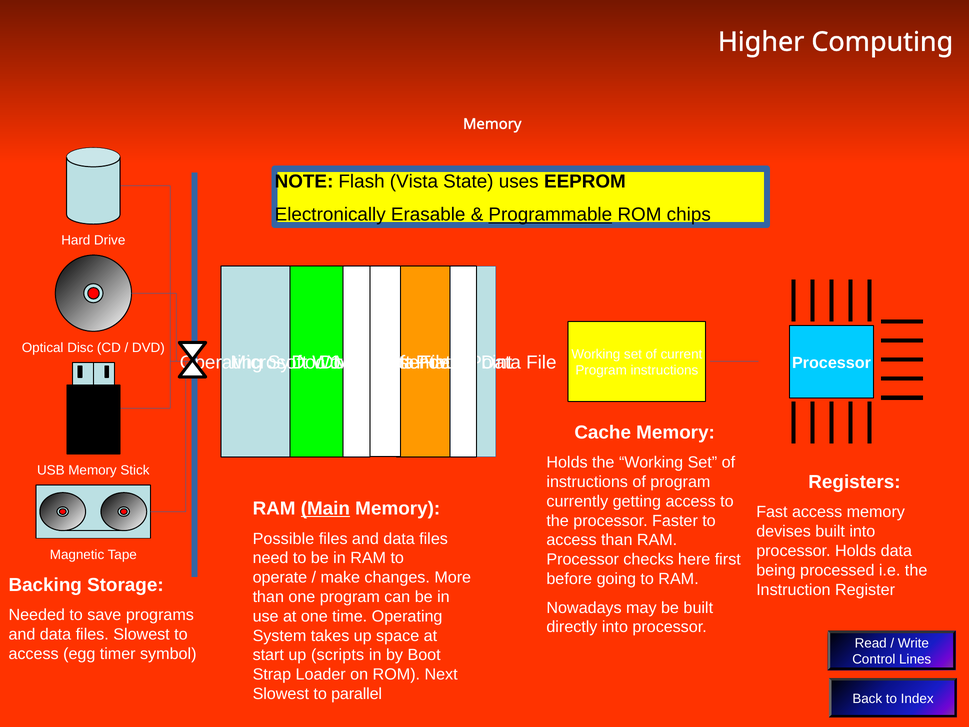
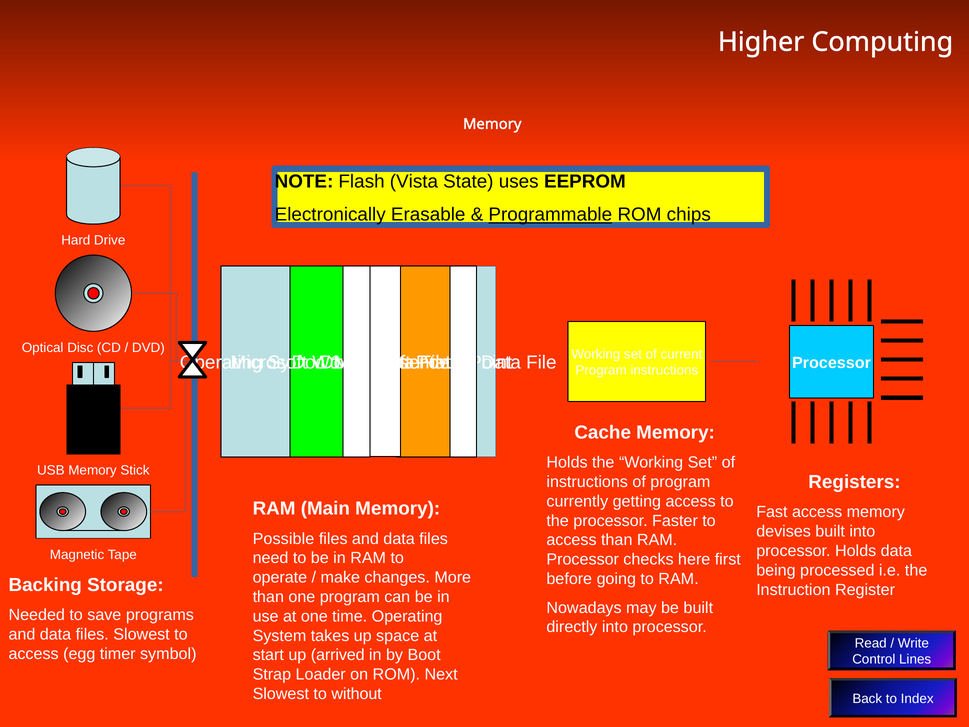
Main underline: present -> none (325, 508)
scripts: scripts -> arrived (338, 655)
parallel: parallel -> without (357, 694)
